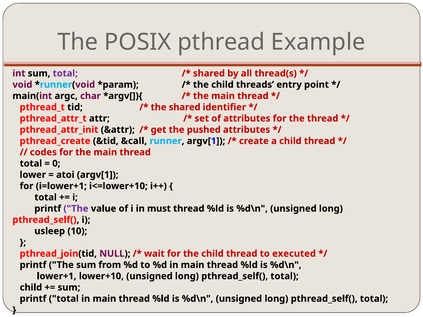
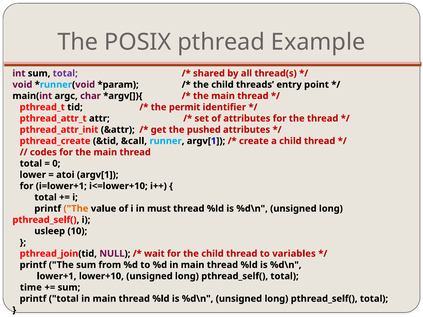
the shared: shared -> permit (185, 107)
The colour: purple -> orange (76, 209)
executed: executed -> variables (294, 254)
child: child -> time (31, 288)
